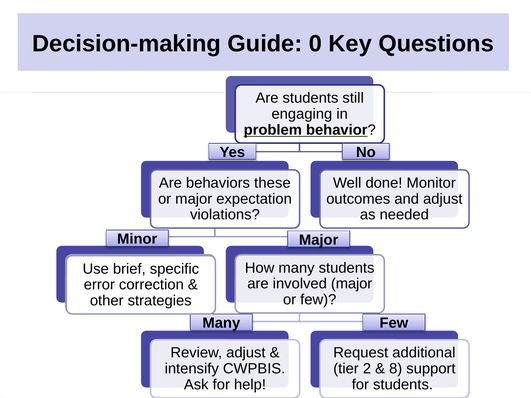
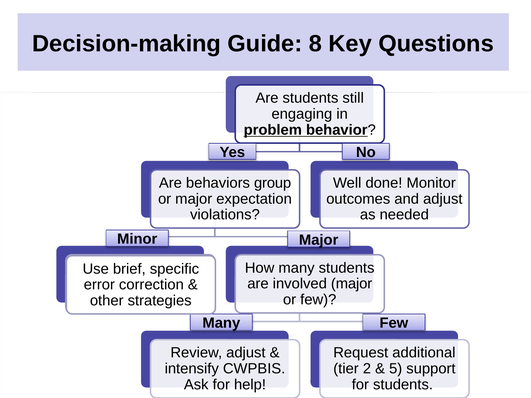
0: 0 -> 8 (315, 44)
these: these -> group (273, 183)
8: 8 -> 5 (396, 369)
